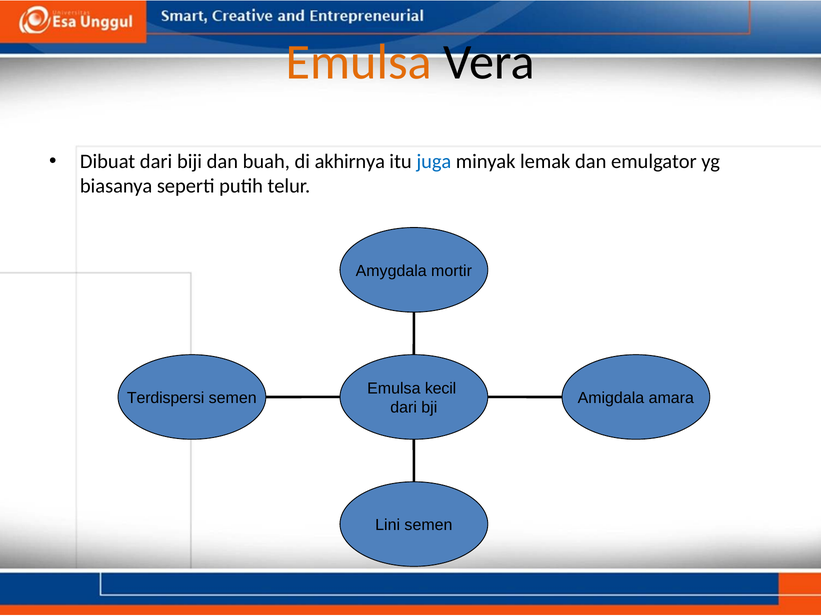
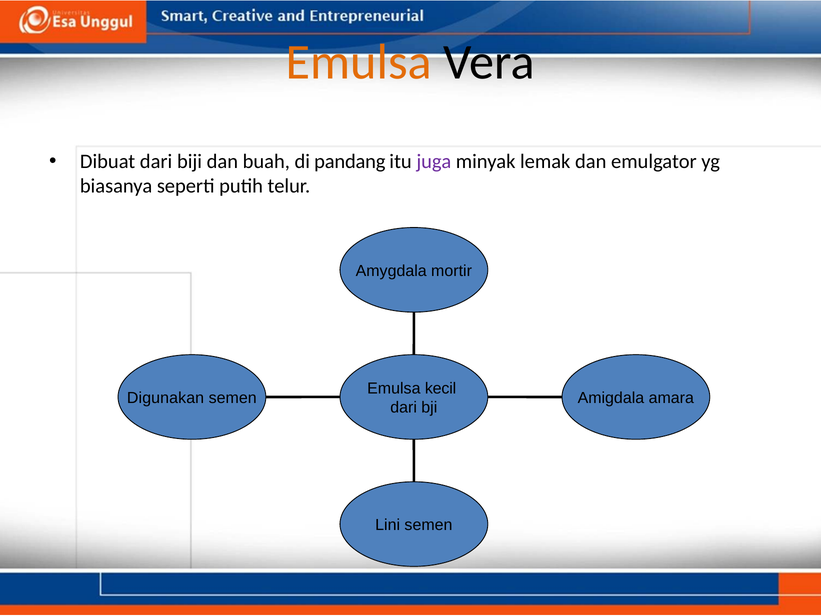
akhirnya: akhirnya -> pandang (350, 161)
juga colour: blue -> purple (434, 161)
Terdispersi: Terdispersi -> Digunakan (166, 398)
